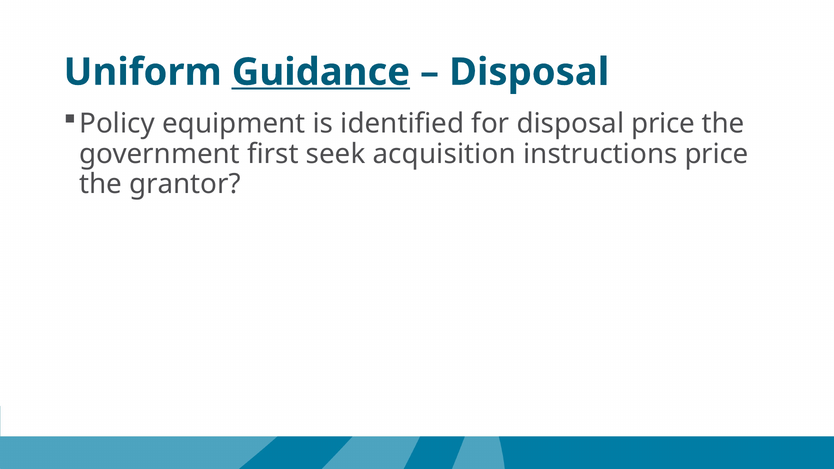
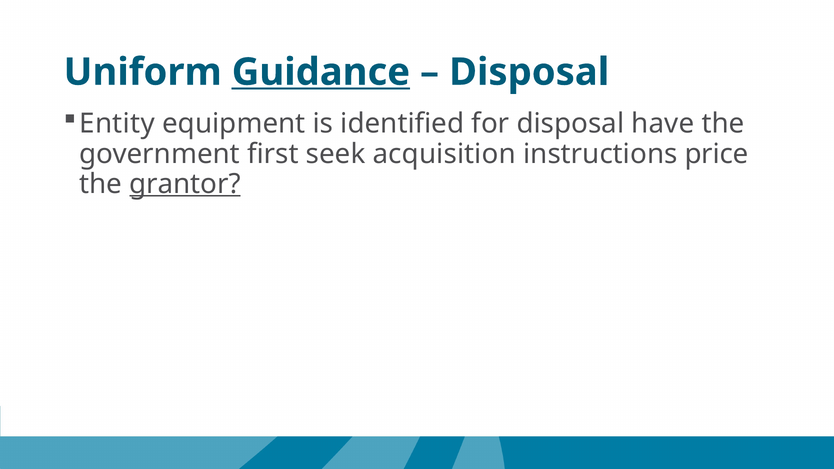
Policy: Policy -> Entity (117, 124)
disposal price: price -> have (663, 124)
grantor underline: none -> present (185, 184)
